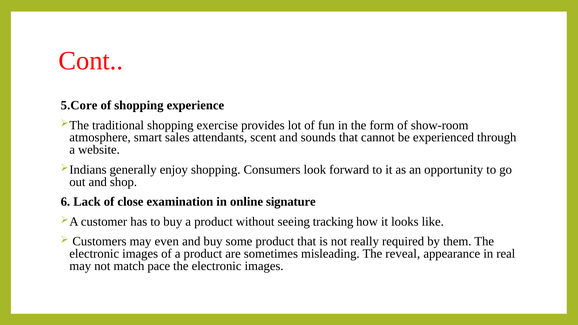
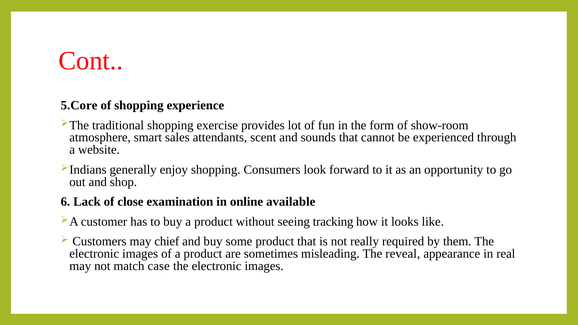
signature: signature -> available (291, 202)
even: even -> chief (167, 242)
pace: pace -> case (159, 266)
